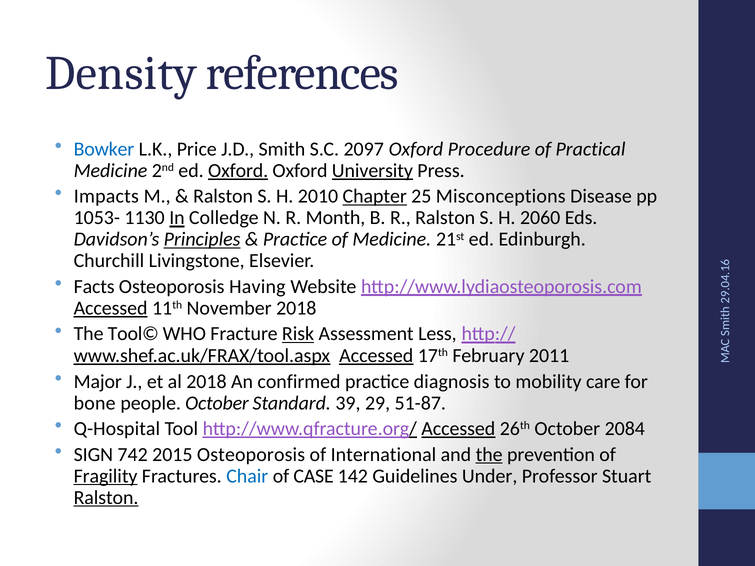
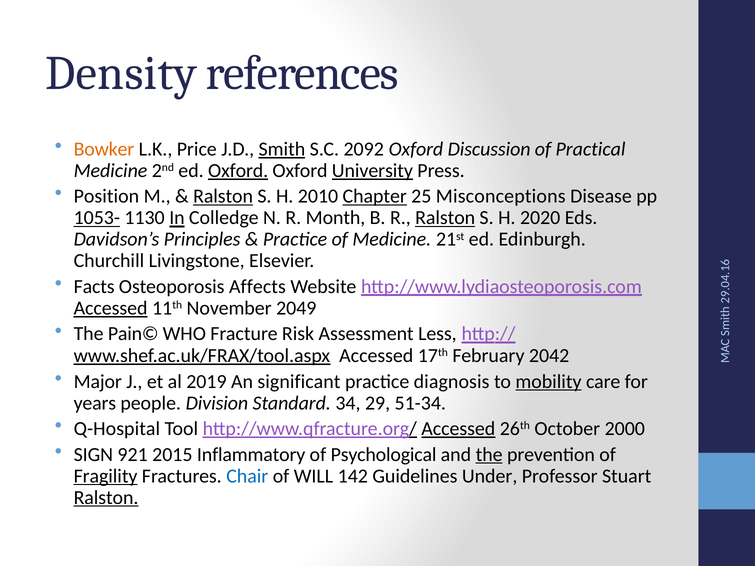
Bowker colour: blue -> orange (104, 149)
Smith underline: none -> present (282, 149)
2097: 2097 -> 2092 (364, 149)
Procedure: Procedure -> Discussion (489, 149)
Impacts: Impacts -> Position (106, 196)
Ralston underline: none -> present (223, 196)
1053- underline: none -> present (97, 218)
Ralston underline: none -> present (445, 218)
2060: 2060 -> 2020 (540, 218)
Principles underline: present -> none (202, 239)
Having: Having -> Affects (257, 287)
November 2018: 2018 -> 2049 (296, 308)
Tool©: Tool© -> Pain© (133, 334)
Risk underline: present -> none (298, 334)
Accessed underline: present -> none (376, 356)
2011: 2011 -> 2042 (549, 356)
al 2018: 2018 -> 2019 (206, 382)
confirmed: confirmed -> significant (299, 382)
mobility underline: none -> present (548, 382)
bone: bone -> years (95, 403)
people October: October -> Division (217, 403)
39: 39 -> 34 (348, 403)
51-87: 51-87 -> 51-34 (420, 403)
2084: 2084 -> 2000 (625, 429)
742: 742 -> 921 (133, 455)
2015 Osteoporosis: Osteoporosis -> Inflammatory (251, 455)
International: International -> Psychological (384, 455)
CASE: CASE -> WILL (313, 476)
